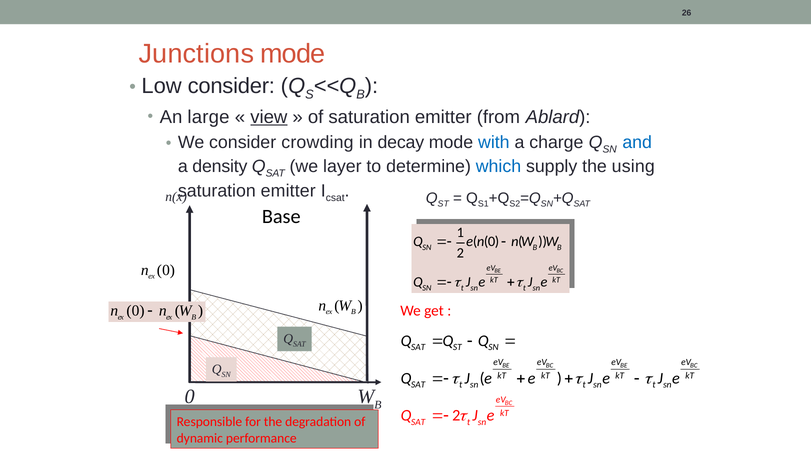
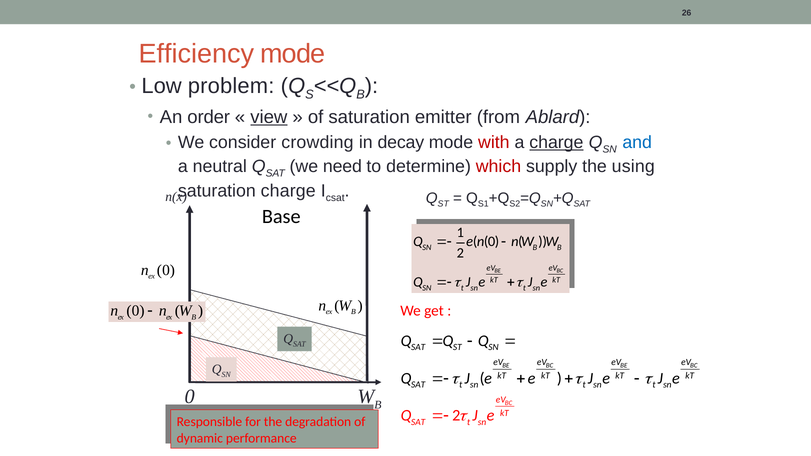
Junctions: Junctions -> Efficiency (196, 54)
Low consider: consider -> problem (231, 86)
large: large -> order (209, 117)
with colour: blue -> red (494, 142)
charge underline: none -> present (556, 142)
density: density -> neutral (220, 167)
layer: layer -> need (342, 167)
which colour: blue -> red (498, 167)
emitter: emitter -> charge (288, 191)
